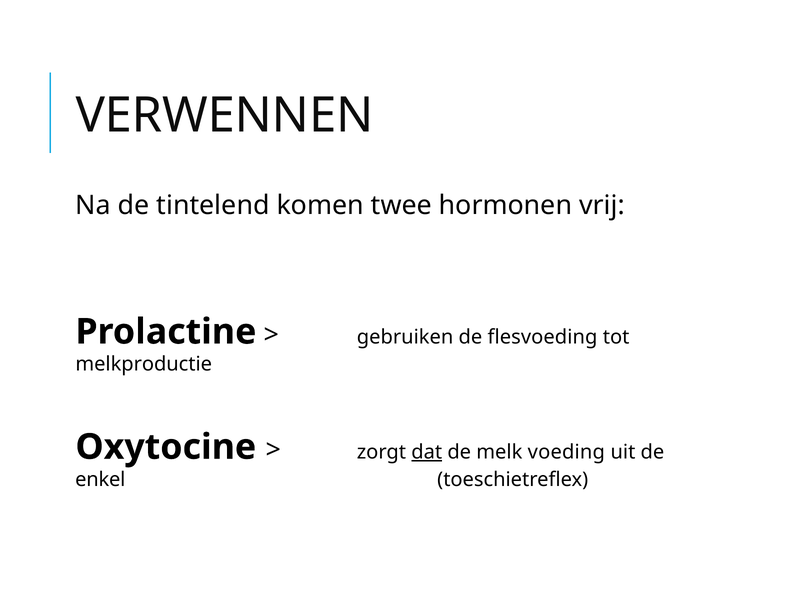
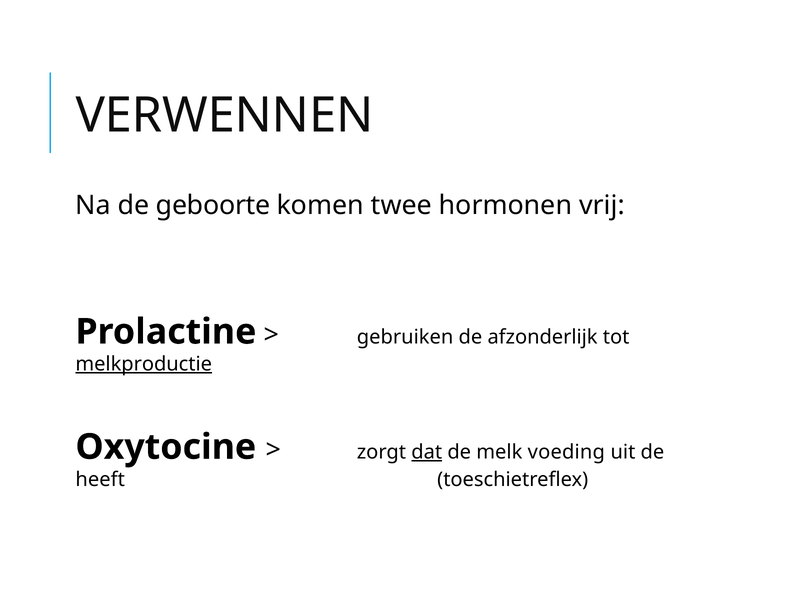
tintelend: tintelend -> geboorte (213, 205)
flesvoeding: flesvoeding -> afzonderlijk (543, 337)
melkproductie underline: none -> present (144, 364)
enkel: enkel -> heeft (100, 479)
